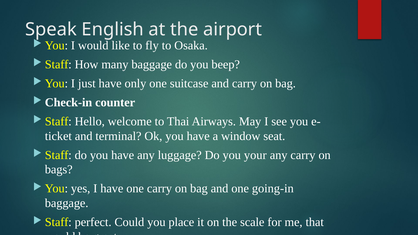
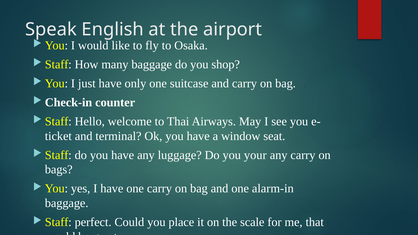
beep: beep -> shop (226, 64)
going-in: going-in -> alarm-in (273, 189)
